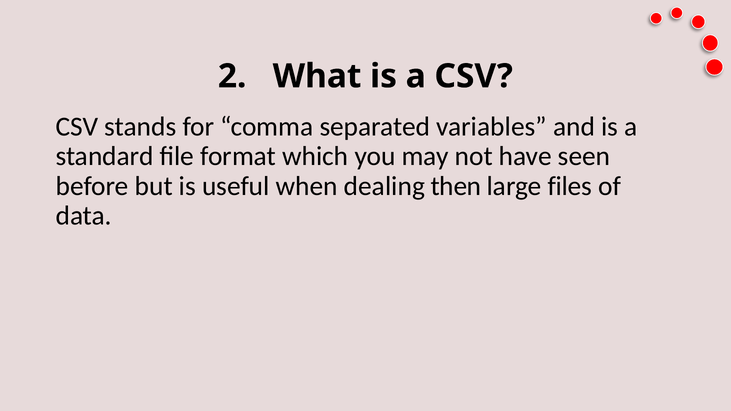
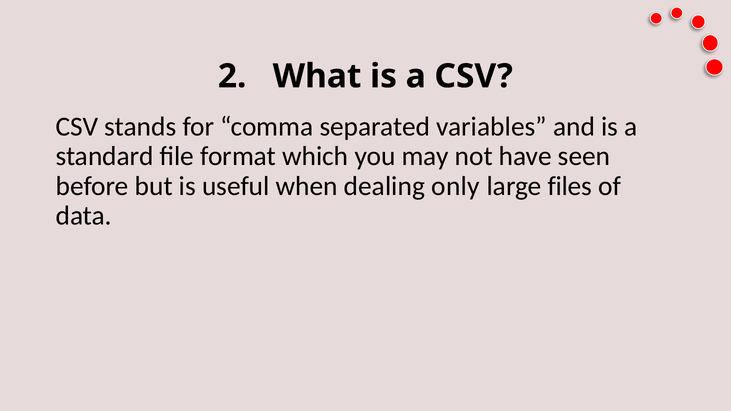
then: then -> only (456, 186)
